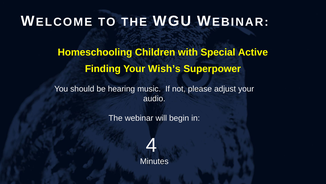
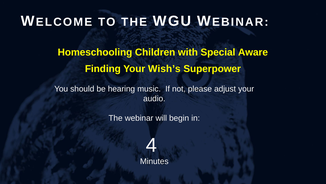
Active: Active -> Aware (253, 52)
